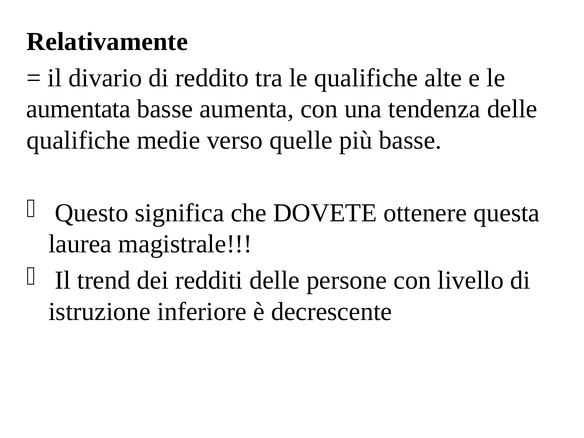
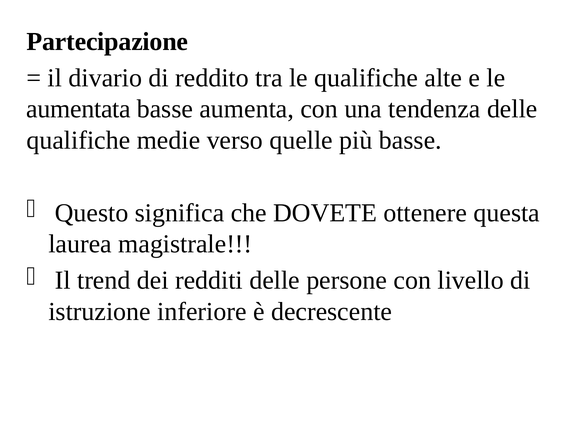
Relativamente: Relativamente -> Partecipazione (107, 42)
